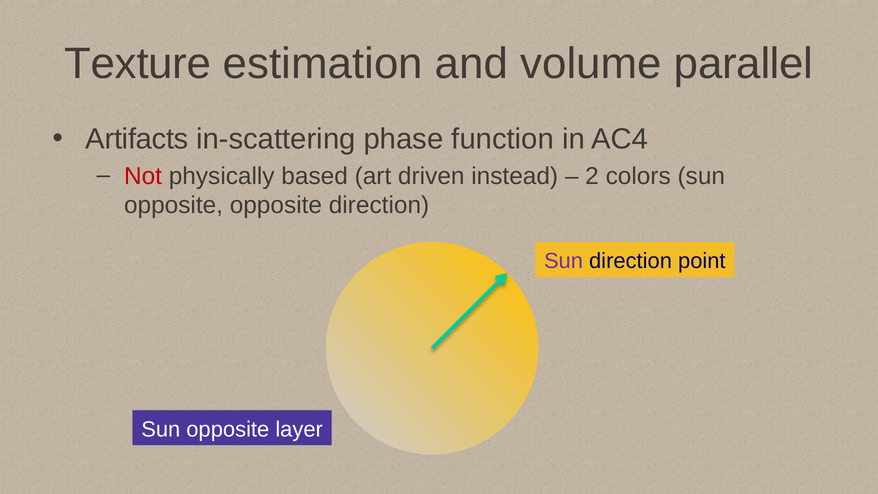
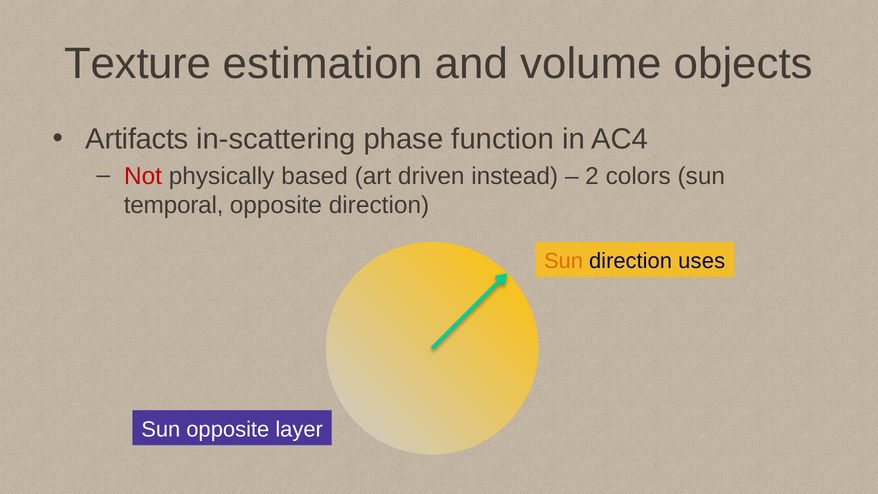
parallel: parallel -> objects (743, 64)
opposite: opposite -> temporal (174, 205)
Sun colour: purple -> orange (564, 261)
point: point -> uses (702, 261)
